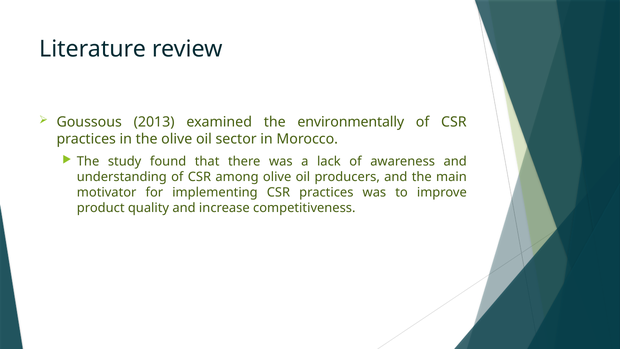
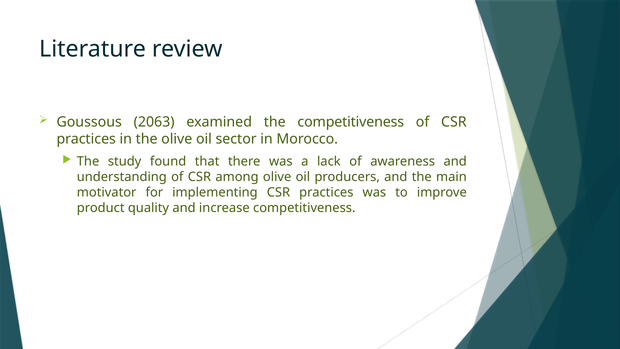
2013: 2013 -> 2063 (154, 122)
the environmentally: environmentally -> competitiveness (351, 122)
